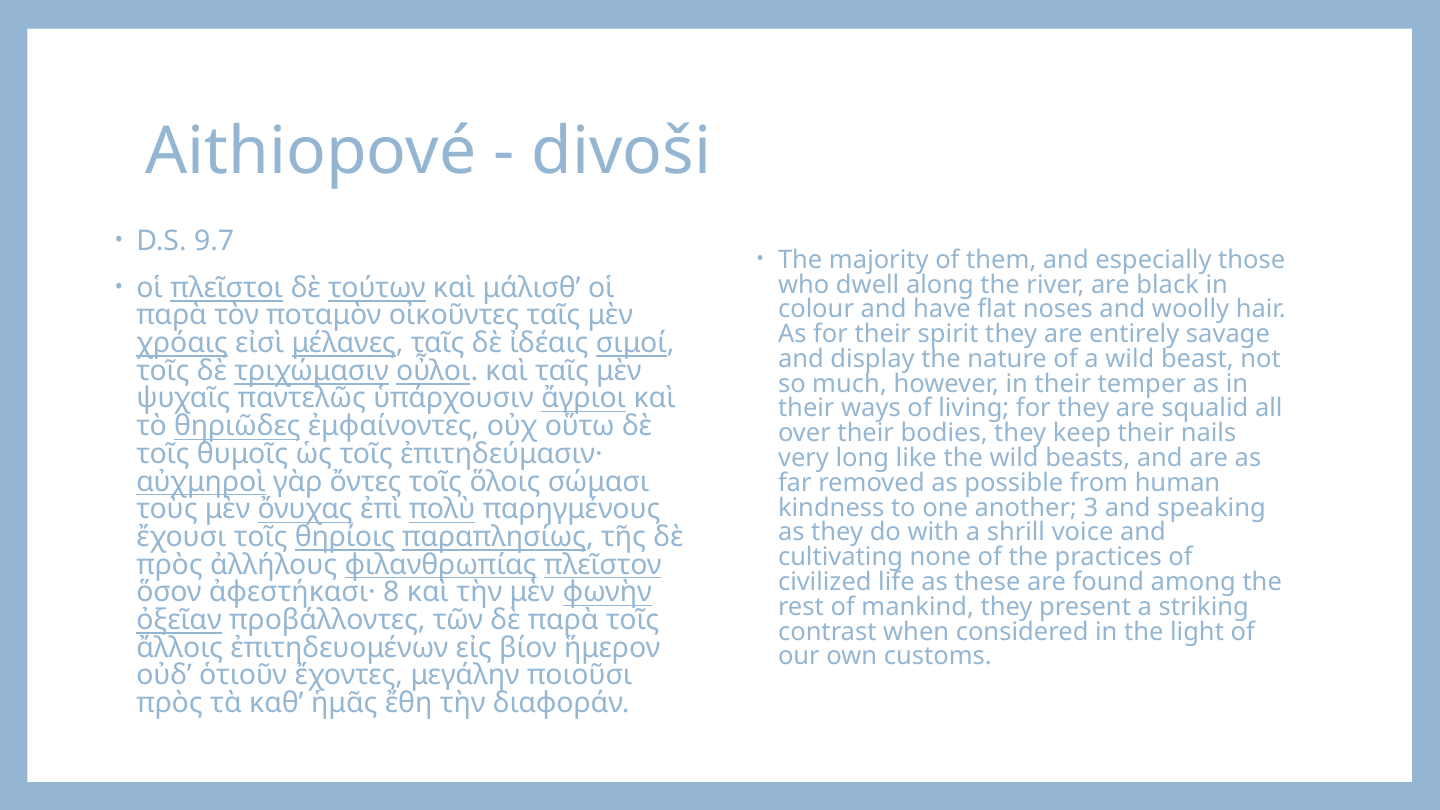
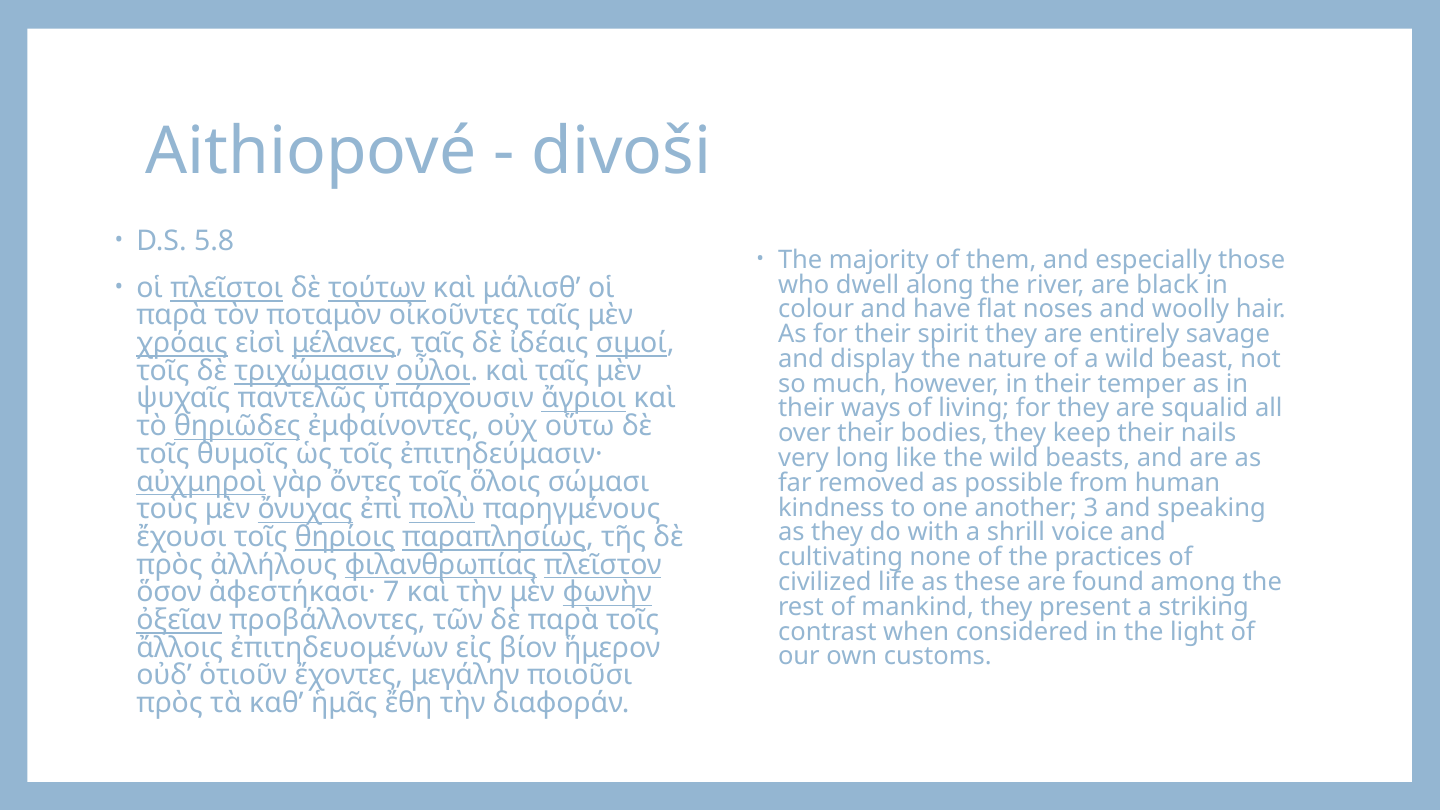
9.7: 9.7 -> 5.8 (214, 241)
8: 8 -> 7 (391, 592)
